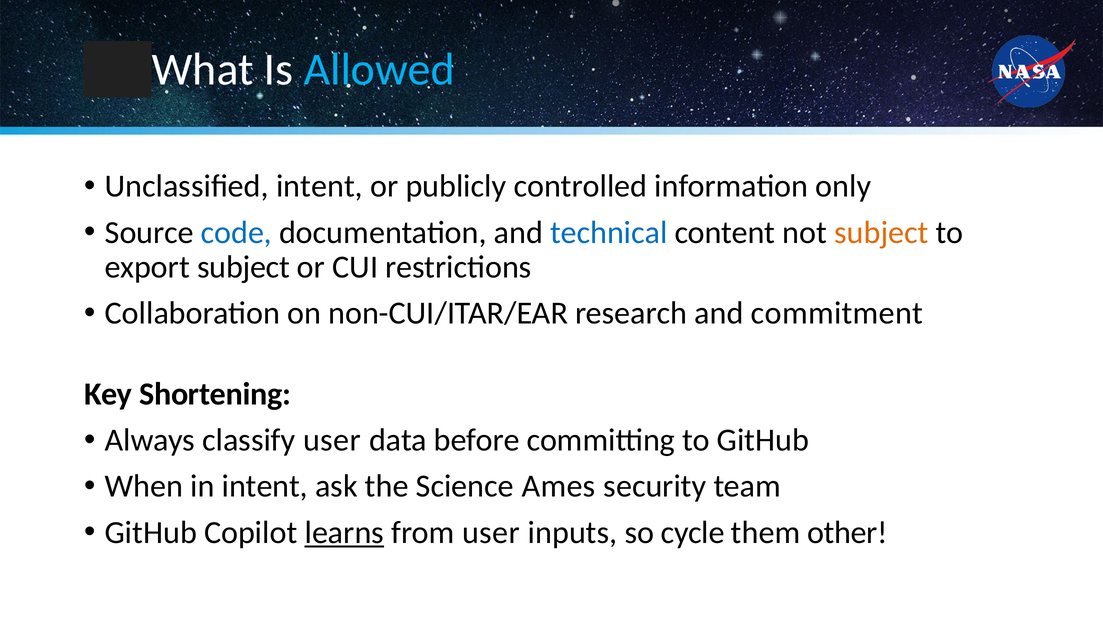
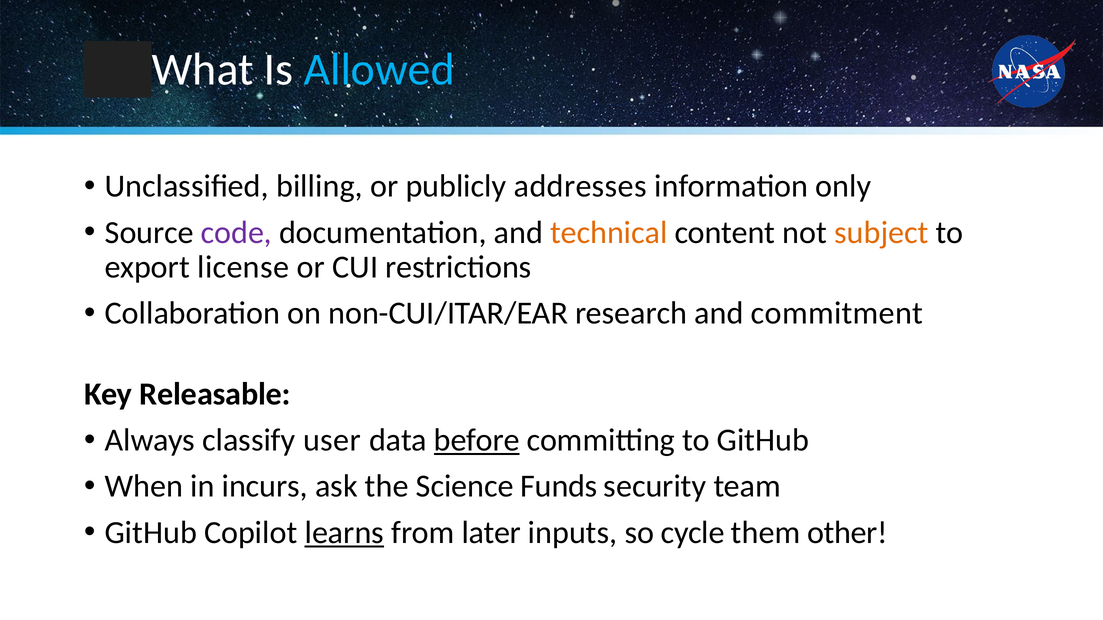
Unclassified intent: intent -> billing (319, 186)
controlled: controlled -> addresses (580, 186)
code colour: blue -> purple (236, 233)
technical colour: blue -> orange (609, 233)
export subject: subject -> license (243, 267)
Shortening: Shortening -> Releasable (215, 394)
before underline: none -> present (477, 440)
in intent: intent -> incurs (265, 487)
Ames: Ames -> Funds (559, 487)
from user: user -> later (491, 533)
